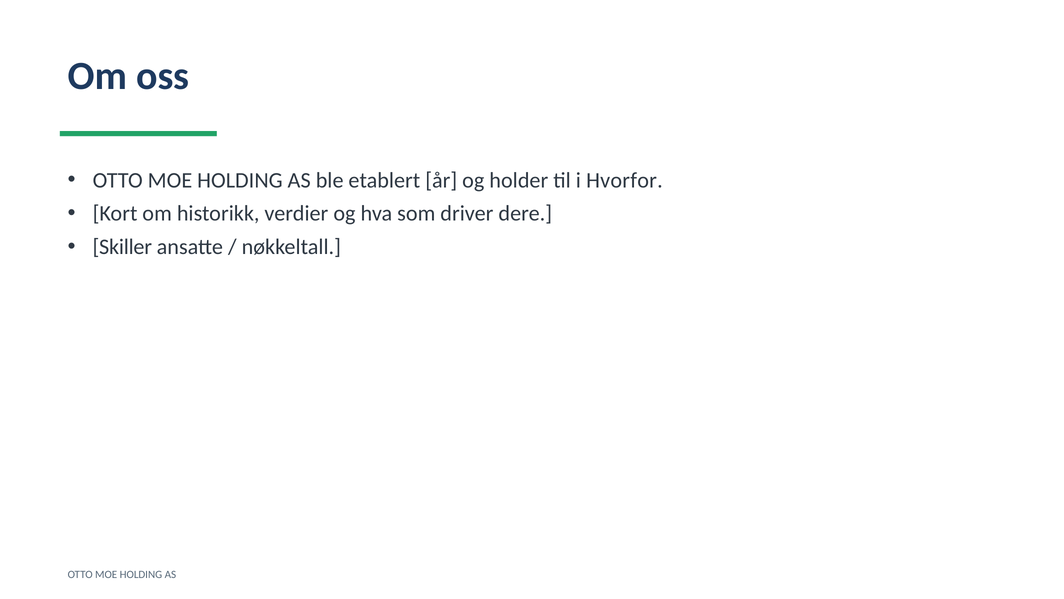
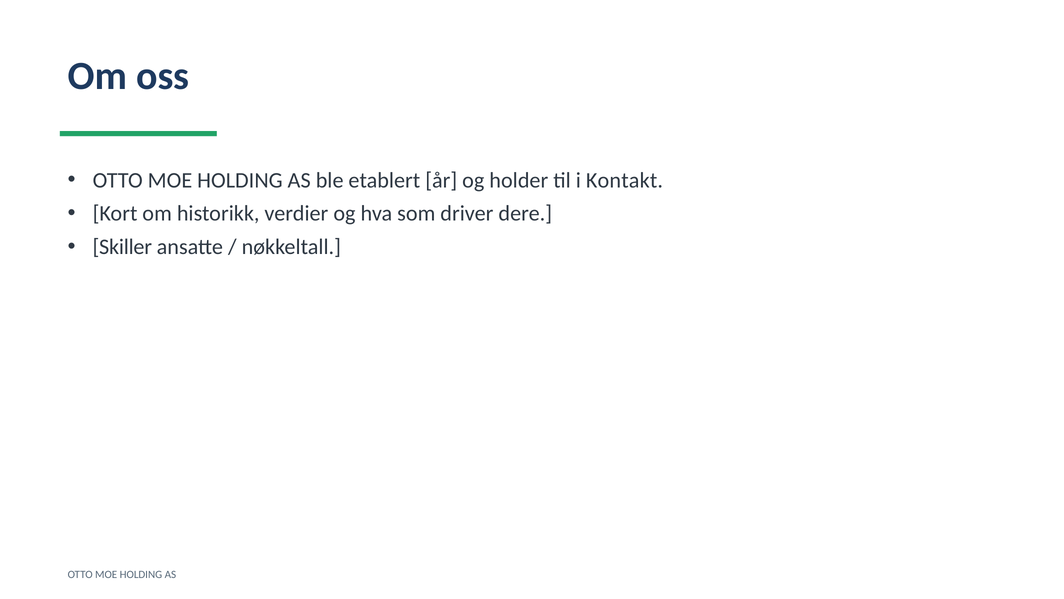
Hvorfor: Hvorfor -> Kontakt (624, 180)
